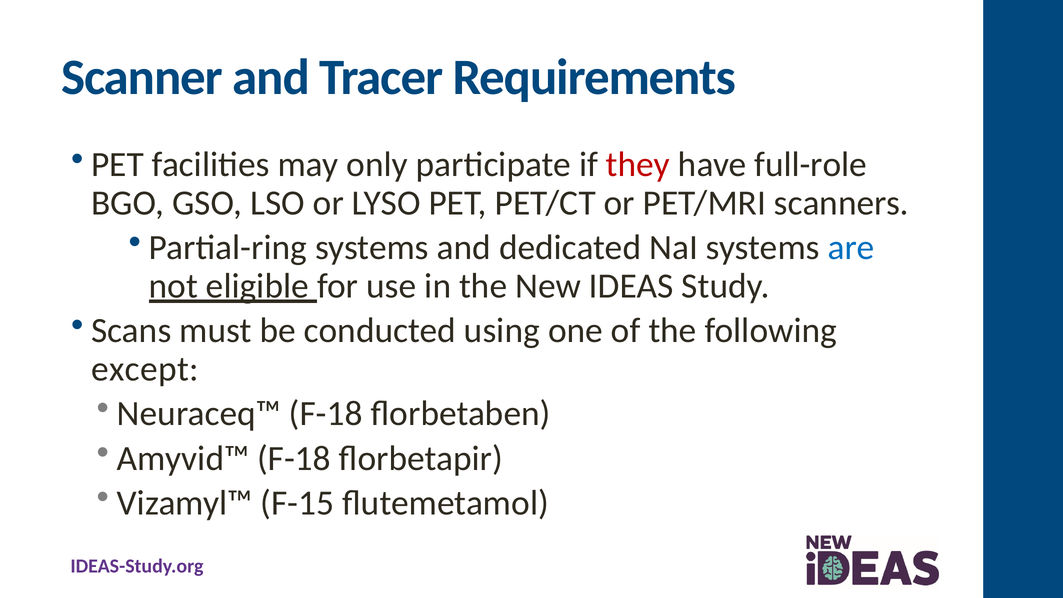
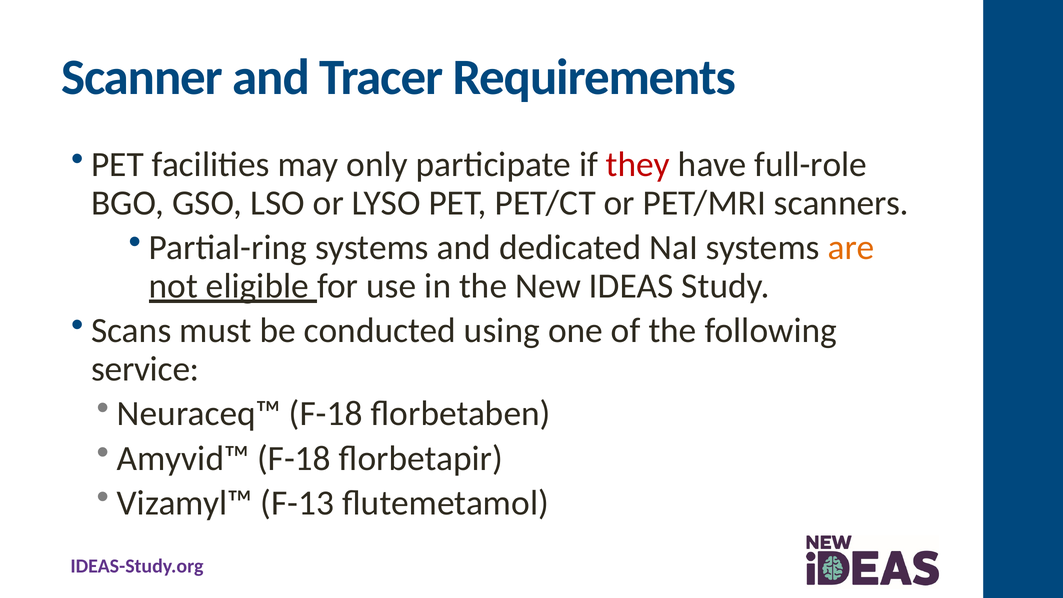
are colour: blue -> orange (851, 248)
except: except -> service (145, 369)
F-15: F-15 -> F-13 (297, 503)
